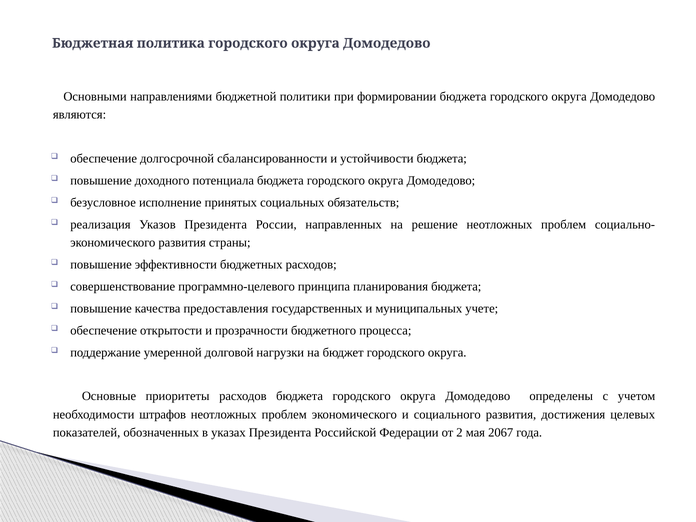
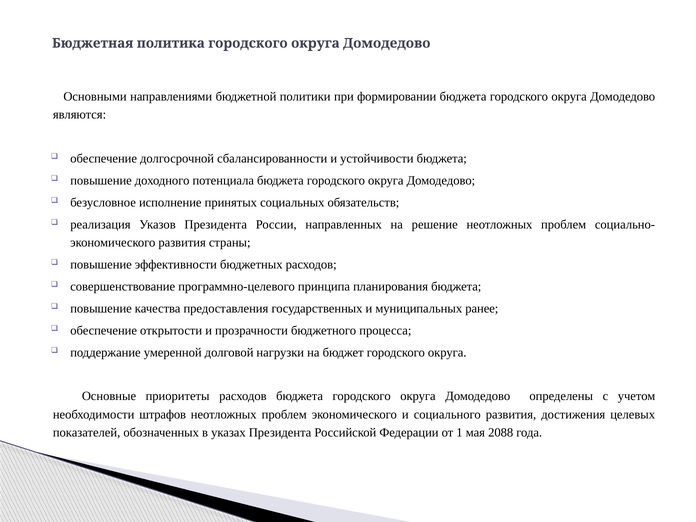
учете: учете -> ранее (482, 308)
2: 2 -> 1 (460, 433)
2067: 2067 -> 2088 (501, 433)
